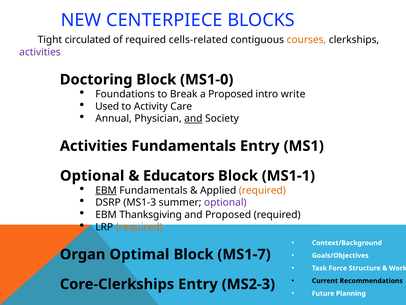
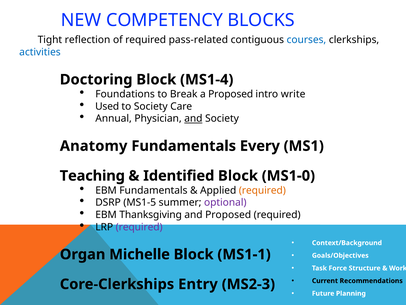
CENTERPIECE: CENTERPIECE -> COMPETENCY (165, 20)
circulated: circulated -> reflection (88, 40)
cells-related: cells-related -> pass-related (198, 40)
courses colour: orange -> blue (306, 40)
activities colour: purple -> blue (40, 52)
MS1-0: MS1-0 -> MS1-4 (207, 79)
to Activity: Activity -> Society (151, 106)
Activities: Activities -> Anatomy (94, 146)
Fundamentals Entry: Entry -> Every (260, 146)
Optional: Optional -> Teaching (92, 176)
Educators: Educators -> Identified (179, 176)
MS1-1: MS1-1 -> MS1-0 (288, 176)
EBM underline: present -> none (106, 190)
MS1-3: MS1-3 -> MS1-5 (140, 202)
required colour: orange -> purple (139, 227)
Optimal: Optimal -> Michelle (140, 254)
MS1-7: MS1-7 -> MS1-1 (244, 254)
